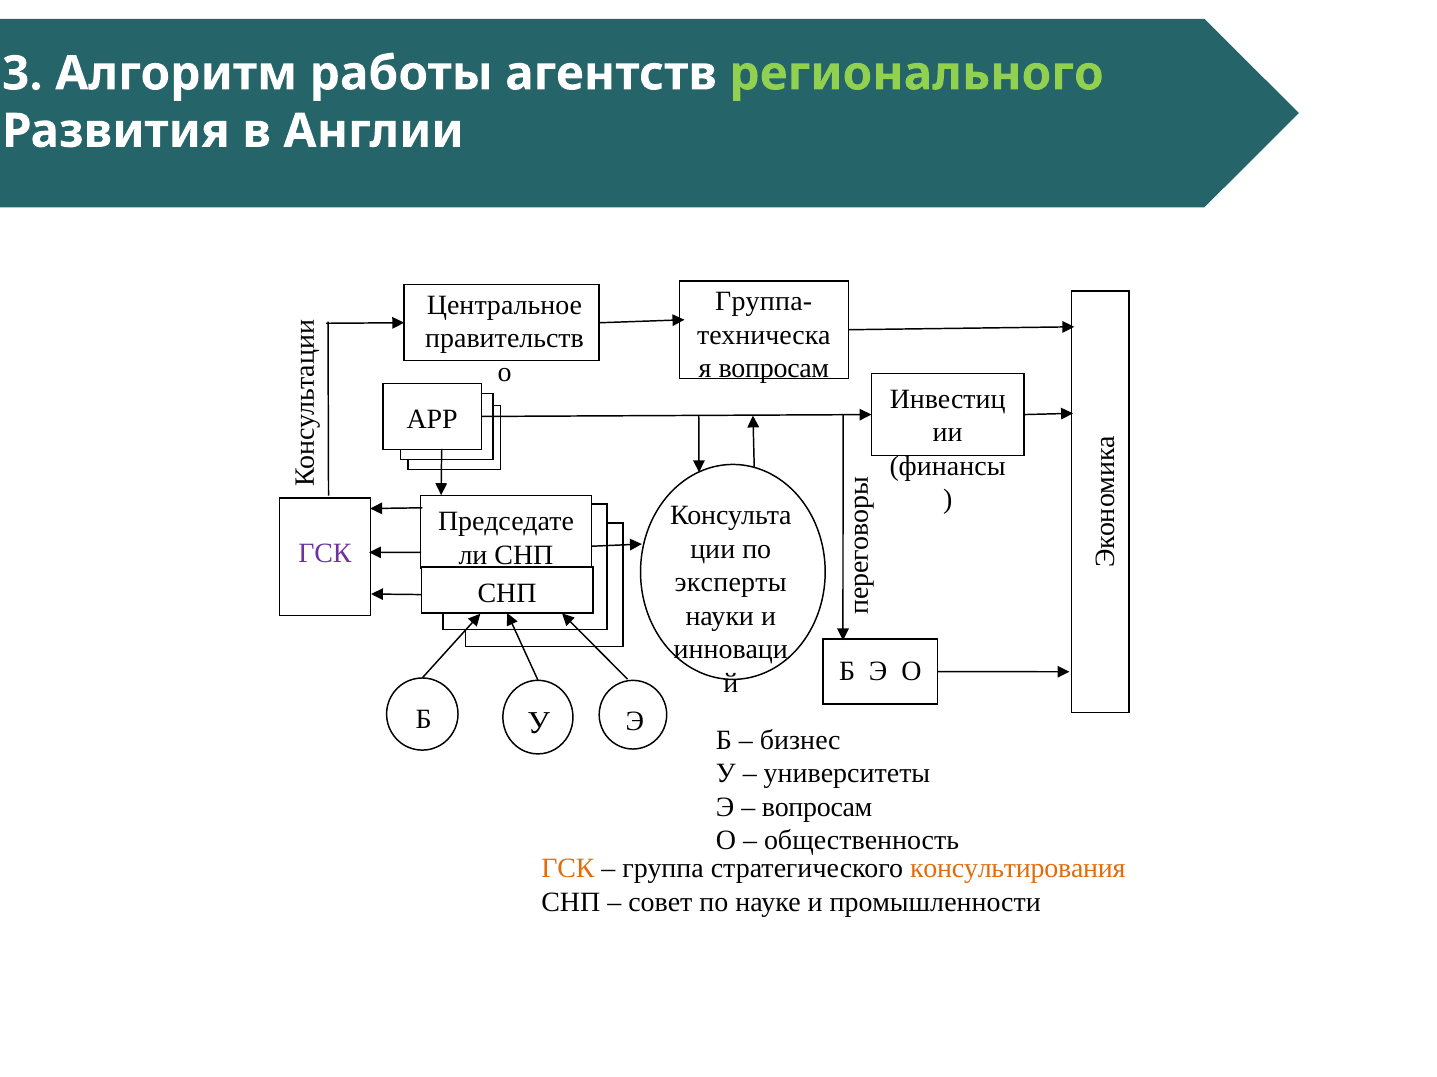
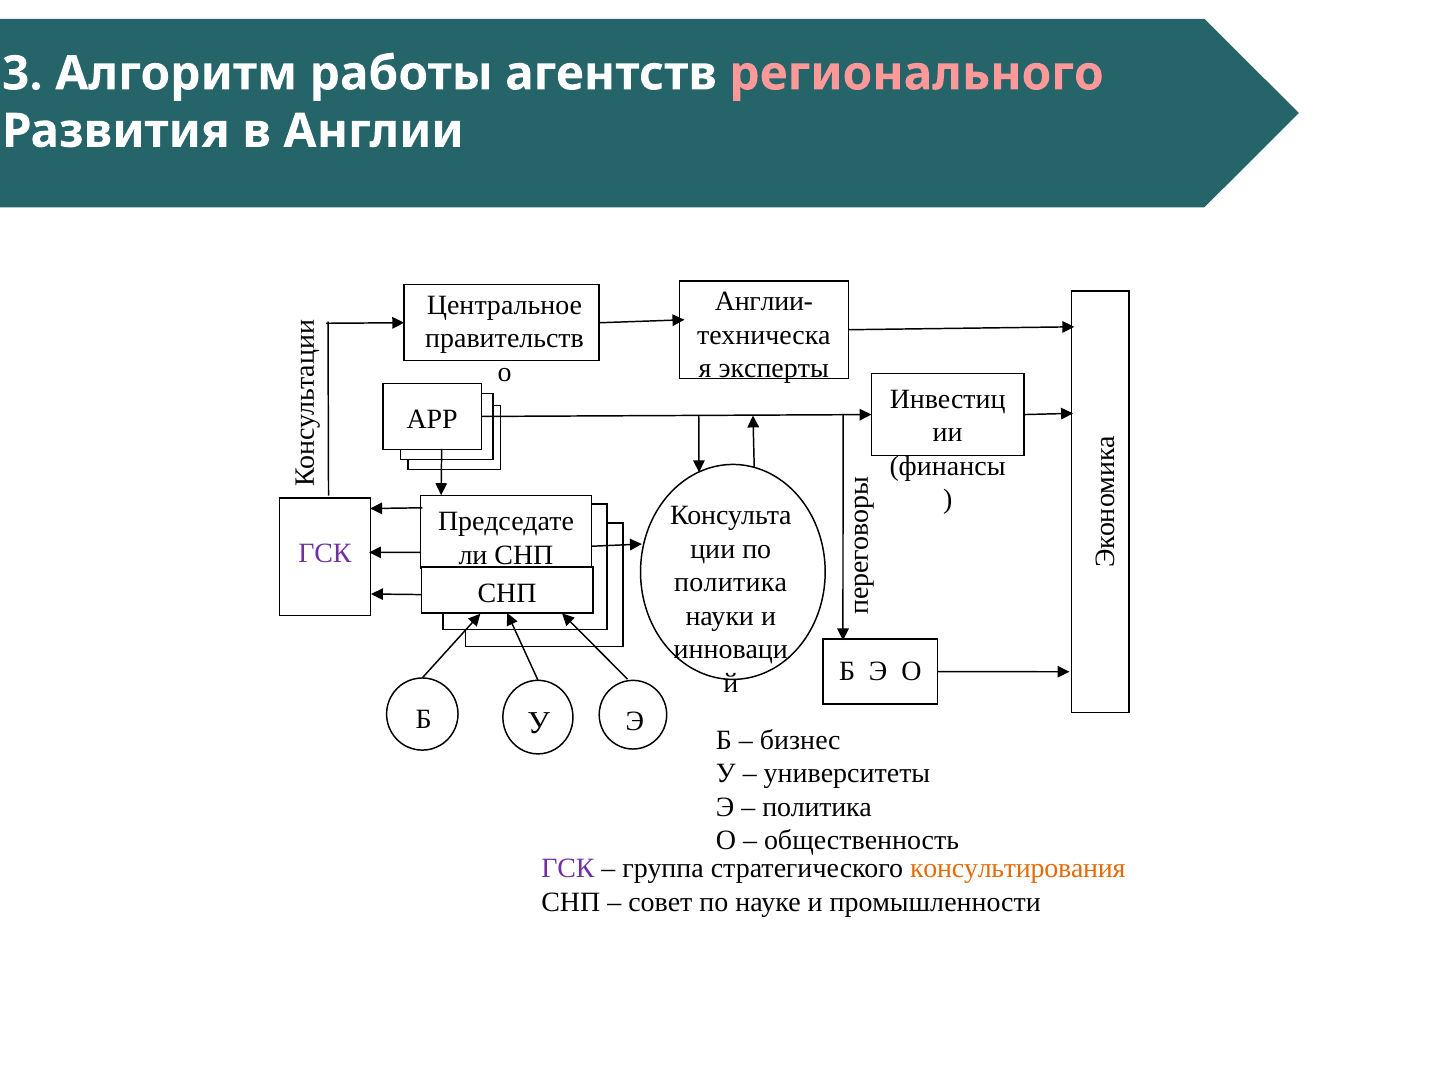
регионального colour: light green -> pink (917, 74)
Группа-: Группа- -> Англии- (764, 301)
вопросам: вопросам -> эксперты (774, 369)
эксперты: эксперты -> политика (731, 583)
вопросам: вопросам -> политика (817, 808)
ГСК colour: orange -> purple (568, 869)
